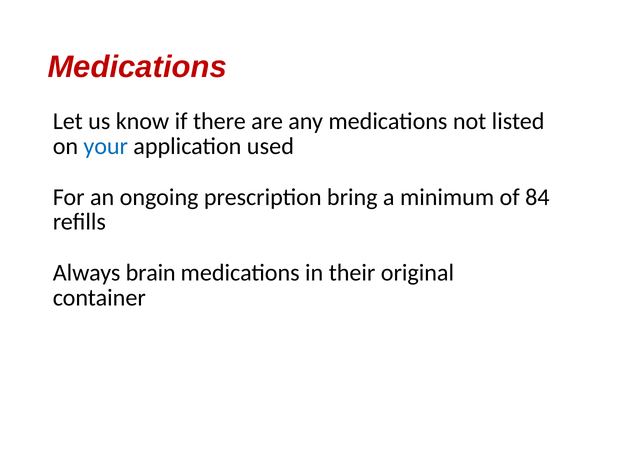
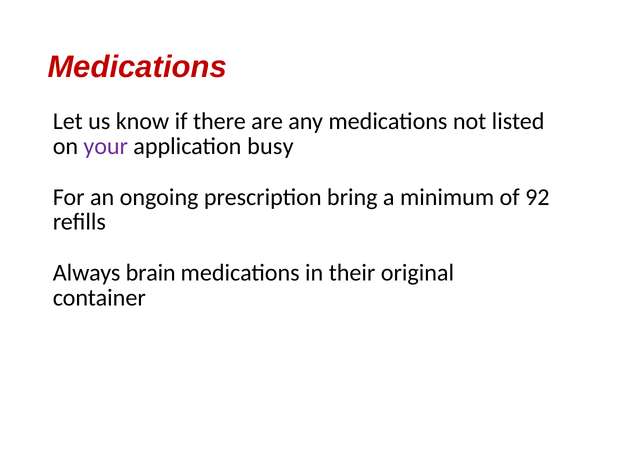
your colour: blue -> purple (106, 146)
used: used -> busy (270, 146)
84: 84 -> 92 (537, 197)
